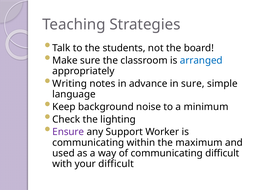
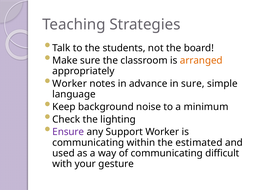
arranged colour: blue -> orange (201, 60)
Writing: Writing -> Worker (70, 84)
maximum: maximum -> estimated (199, 142)
your difficult: difficult -> gesture (116, 164)
